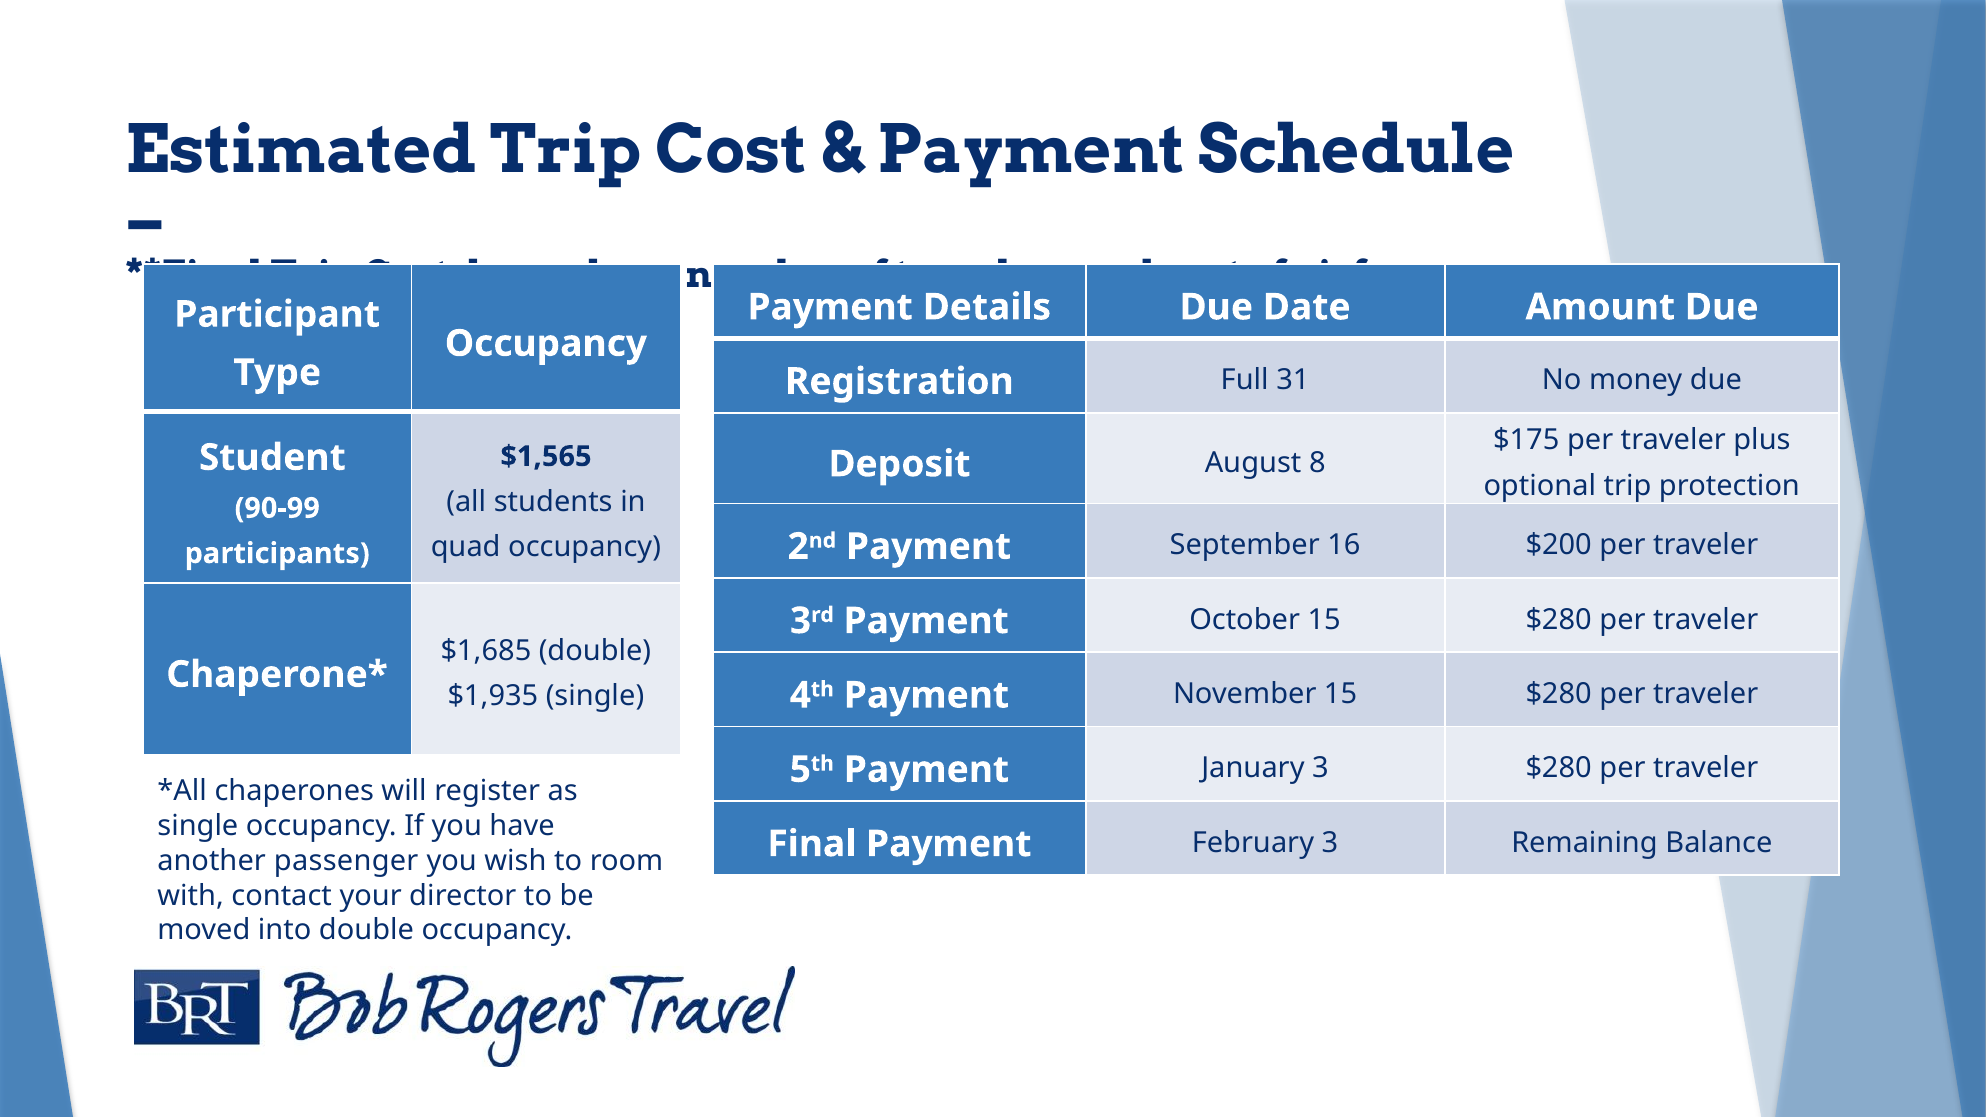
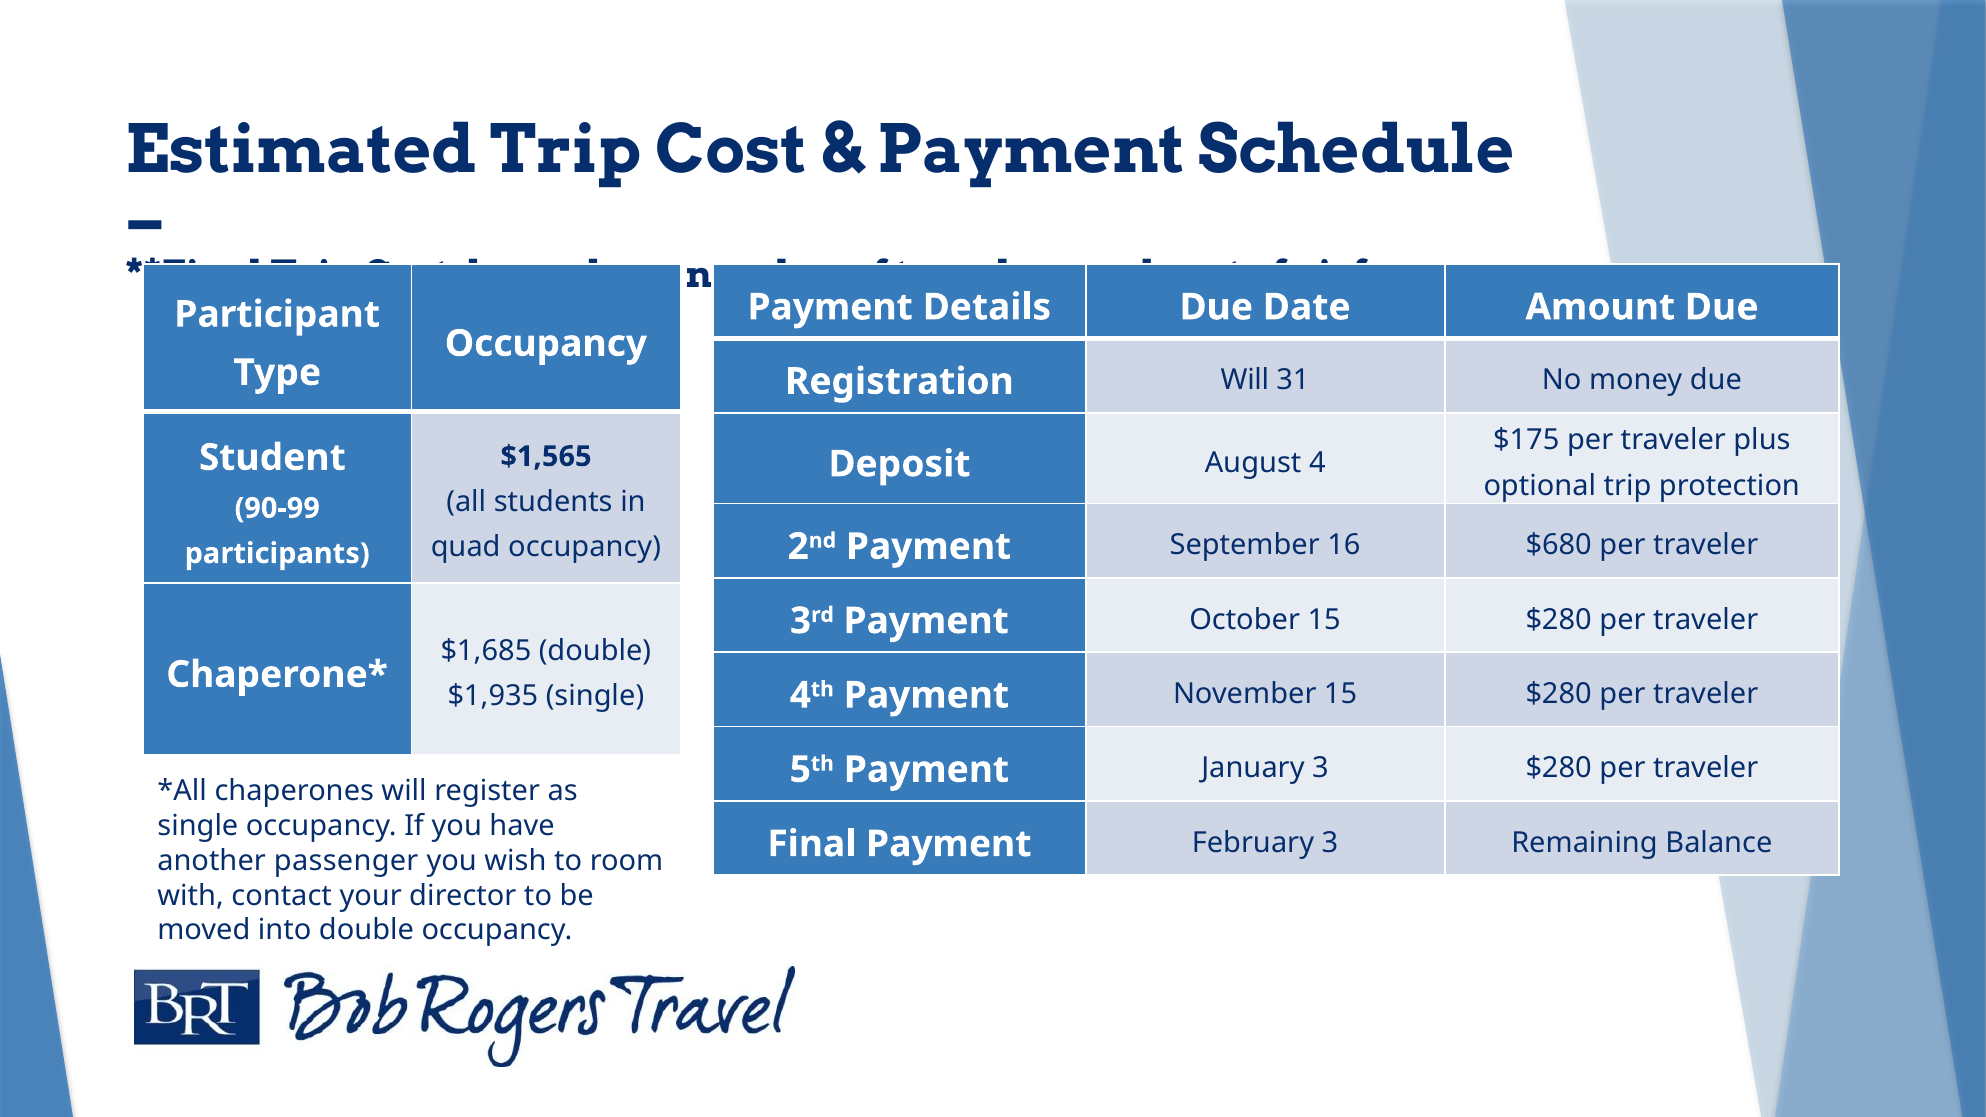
Registration Full: Full -> Will (1245, 380)
8: 8 -> 4 (1317, 463)
$200: $200 -> $680 (1559, 545)
